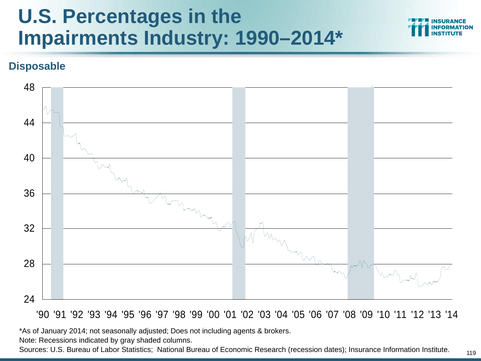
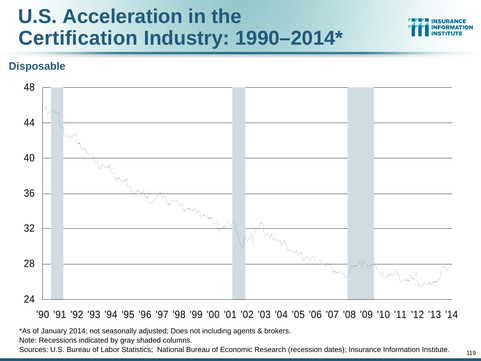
Percentages: Percentages -> Acceleration (123, 16)
Impairments: Impairments -> Certification (78, 38)
